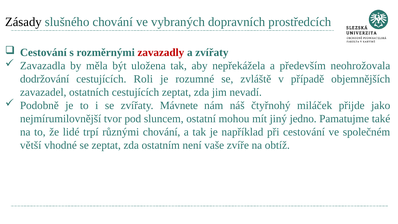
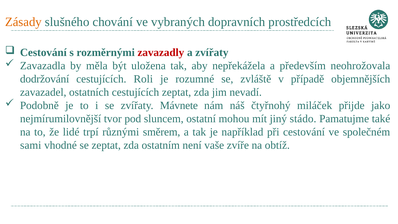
Zásady colour: black -> orange (23, 22)
jedno: jedno -> stádo (303, 119)
různými chování: chování -> směrem (162, 132)
větší: větší -> sami (31, 145)
